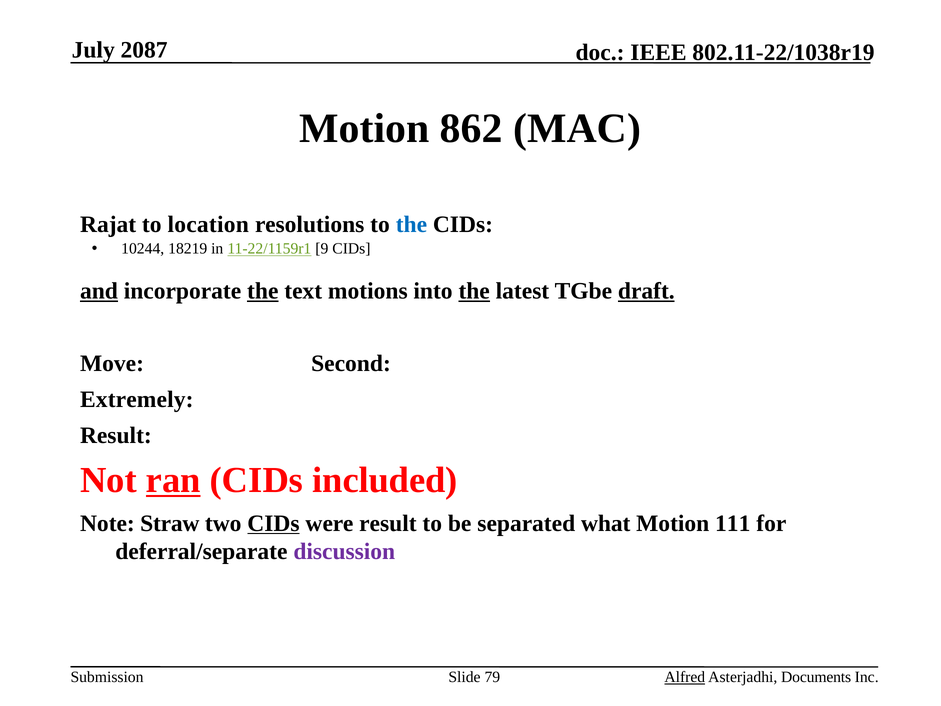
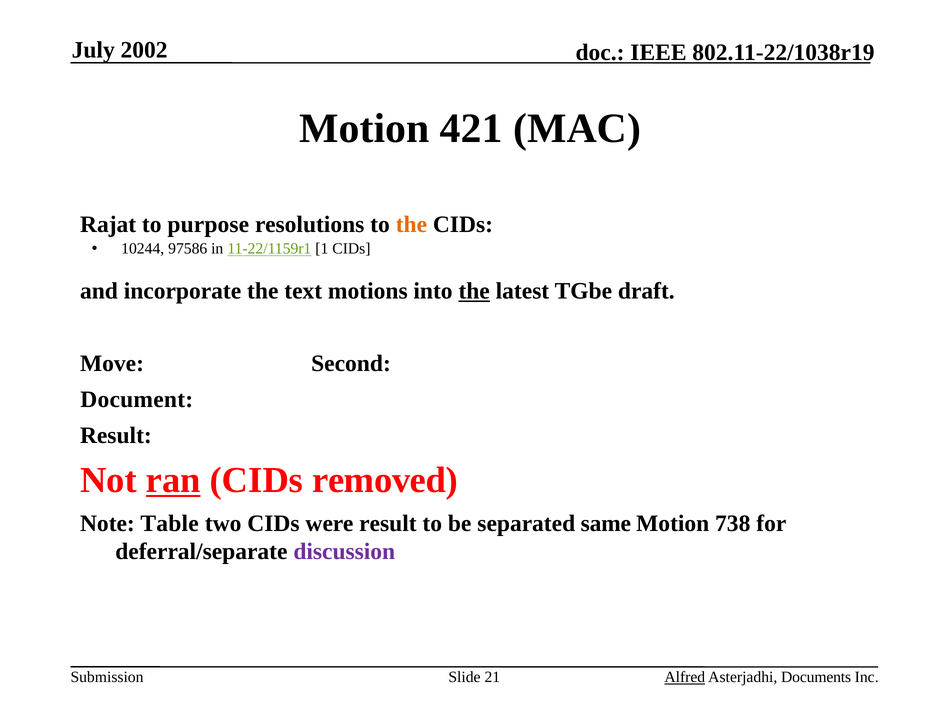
2087: 2087 -> 2002 (144, 50)
862: 862 -> 421 (471, 128)
location: location -> purpose (208, 224)
the colour: blue -> orange (411, 224)
18219: 18219 -> 97586 (188, 249)
9: 9 -> 1 (322, 249)
and underline: present -> none (99, 291)
the underline: present -> none (263, 291)
draft underline: present -> none (646, 291)
Extremely: Extremely -> Document (137, 399)
included: included -> removed (385, 480)
Straw: Straw -> Table (170, 523)
CIDs underline: present -> none (273, 523)
what: what -> same (606, 523)
111: 111 -> 738 (733, 523)
79: 79 -> 21 (492, 677)
